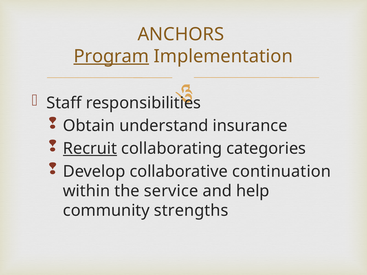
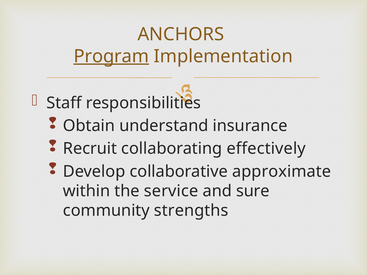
Recruit underline: present -> none (90, 149)
categories: categories -> effectively (266, 149)
continuation: continuation -> approximate (282, 172)
help: help -> sure (253, 191)
